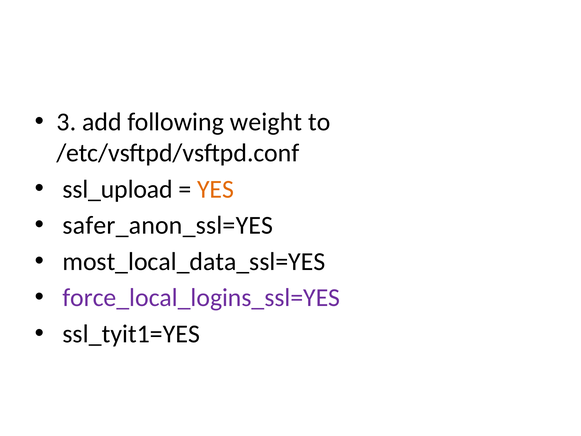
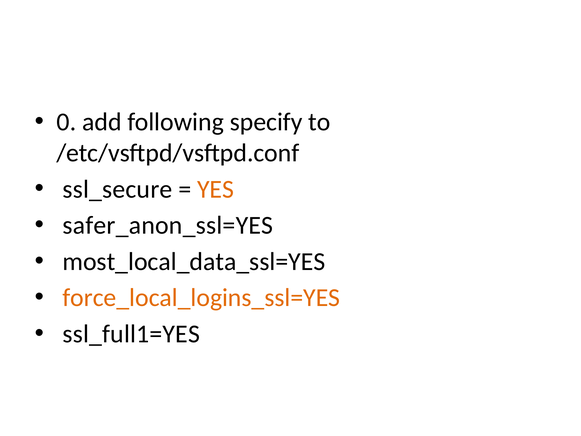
3: 3 -> 0 (66, 122)
weight: weight -> specify (266, 122)
ssl_upload: ssl_upload -> ssl_secure (117, 189)
force_local_logins_ssl=YES colour: purple -> orange (201, 298)
ssl_tyit1=YES: ssl_tyit1=YES -> ssl_full1=YES (131, 334)
